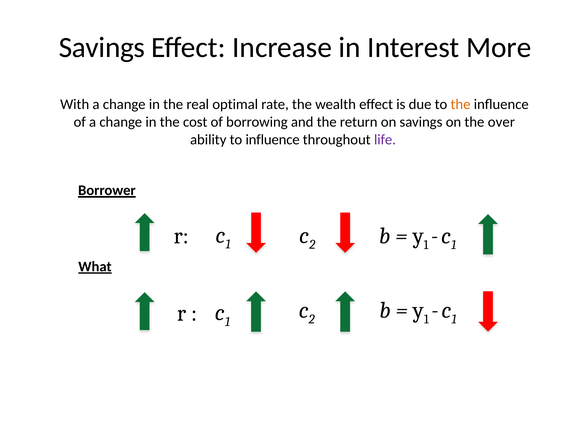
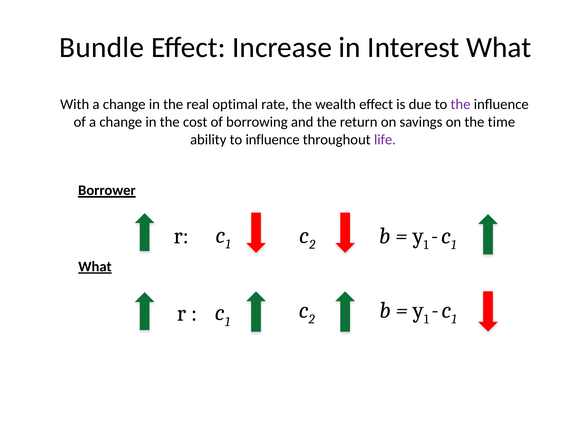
Savings: Savings -> Bundle (102, 48)
Interest More: More -> What (499, 48)
the colour: orange -> purple (461, 104)
over: over -> time (501, 122)
